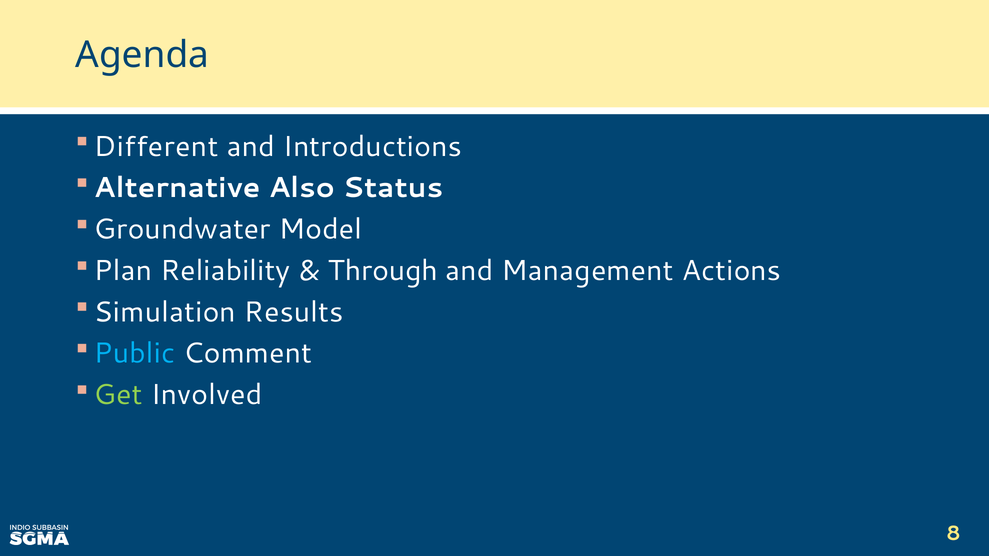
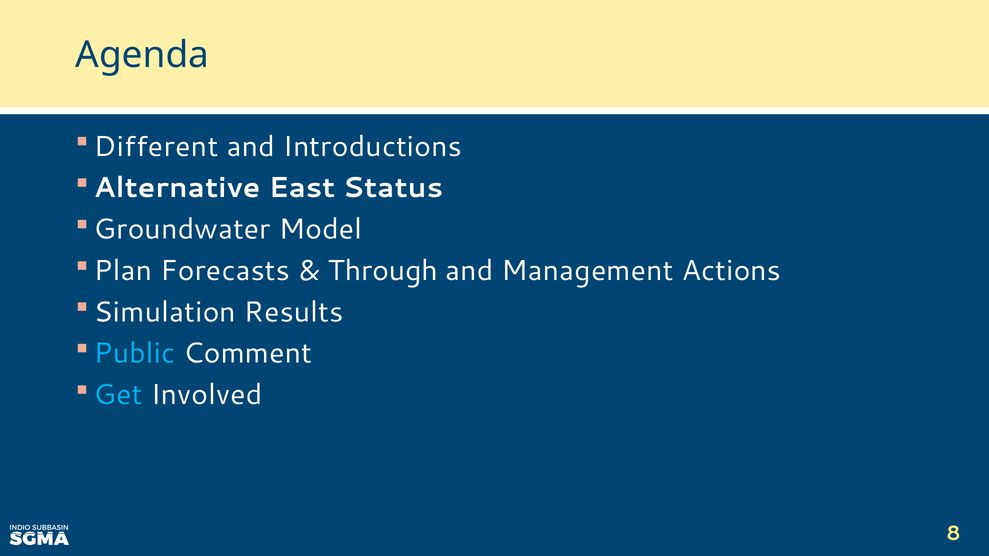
Also: Also -> East (302, 188)
Reliability: Reliability -> Forecasts (225, 271)
Get colour: light green -> light blue (118, 395)
